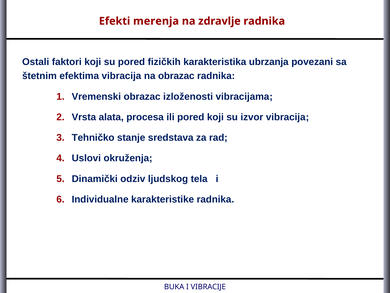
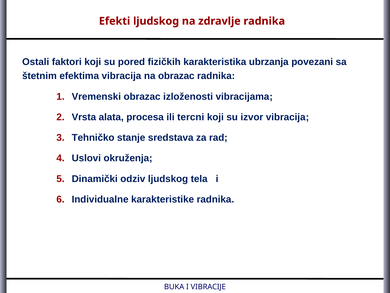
Efekti merenja: merenja -> ljudskog (156, 21)
ili pored: pored -> tercni (191, 117)
